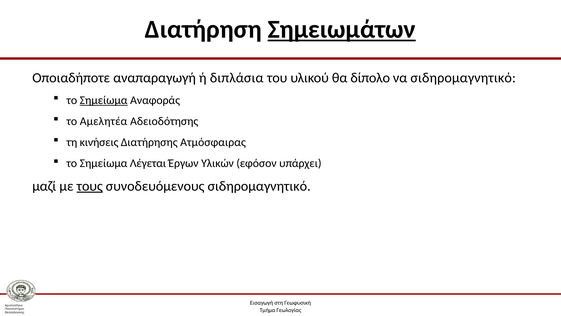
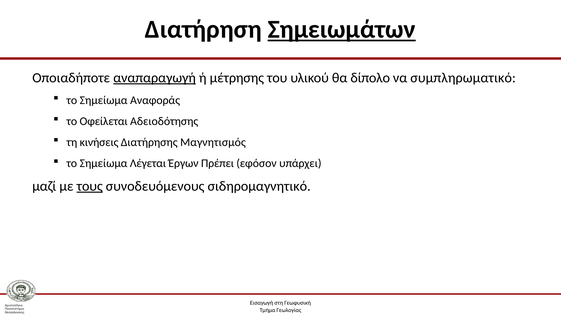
αναπαραγωγή underline: none -> present (155, 78)
διπλάσια: διπλάσια -> μέτρησης (237, 78)
να σιδηρομαγνητικό: σιδηρομαγνητικό -> συμπληρωματικό (463, 78)
Σημείωμα underline: present -> none (104, 100)
Αμελητέα: Αμελητέα -> Οφείλεται (104, 121)
Ατμόσφαιρας: Ατμόσφαιρας -> Μαγνητισμός (213, 142)
Υλικών: Υλικών -> Πρέπει (218, 163)
